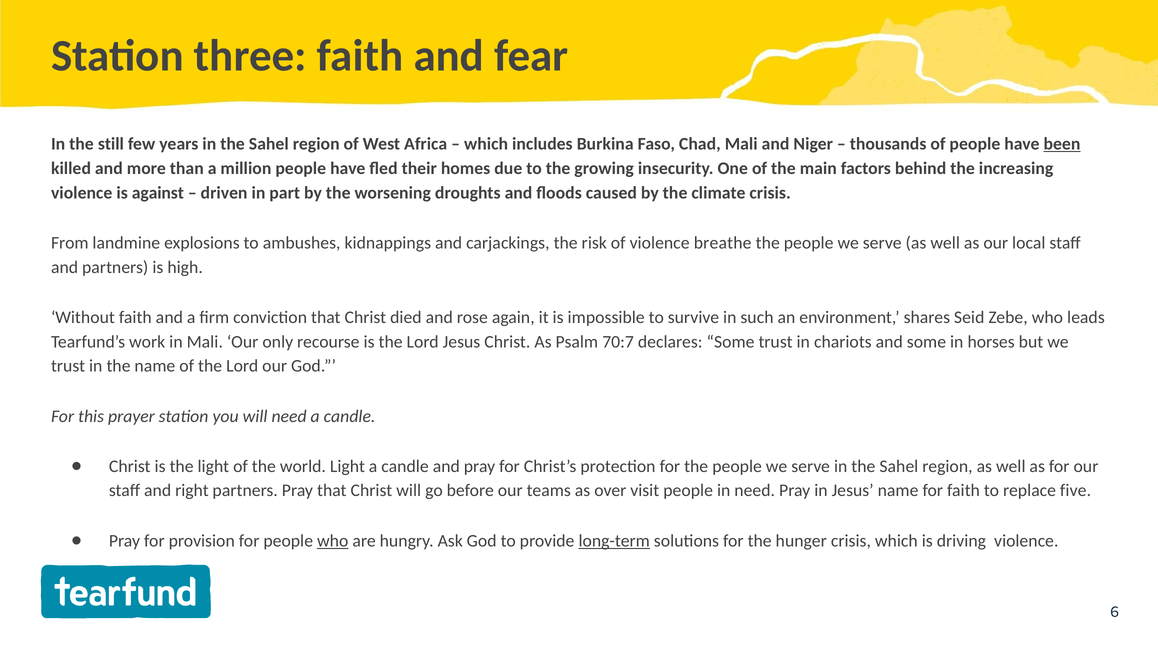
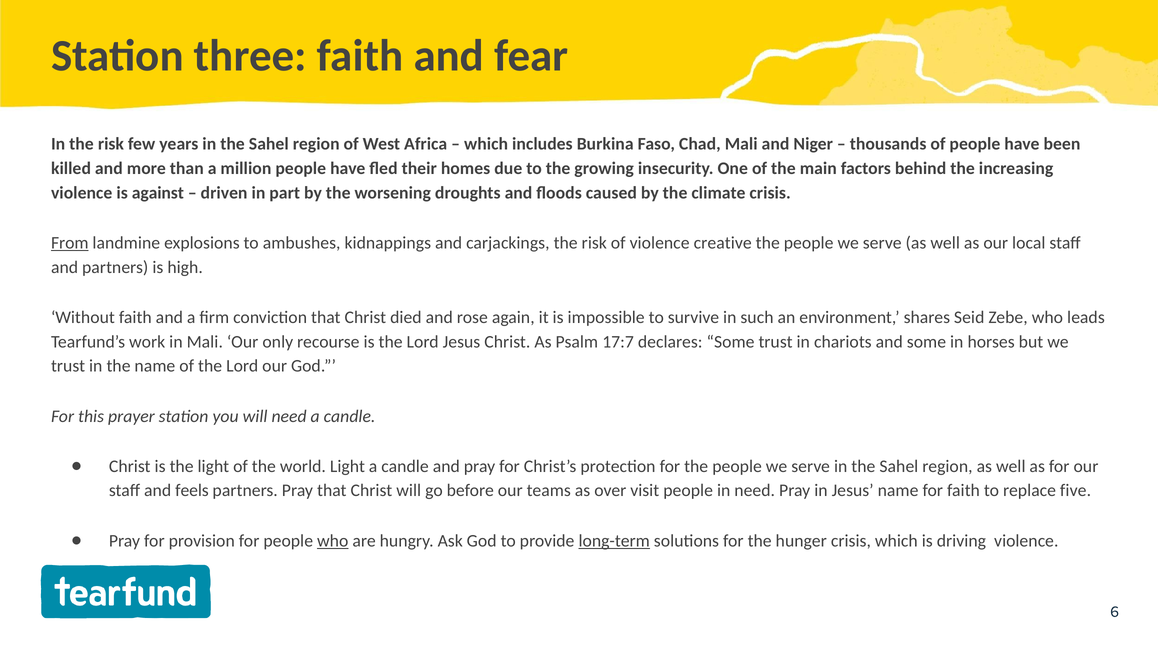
In the still: still -> risk (111, 144)
been underline: present -> none (1062, 144)
From underline: none -> present (70, 243)
breathe: breathe -> creative (723, 243)
70:7: 70:7 -> 17:7 (618, 342)
right: right -> feels (192, 491)
